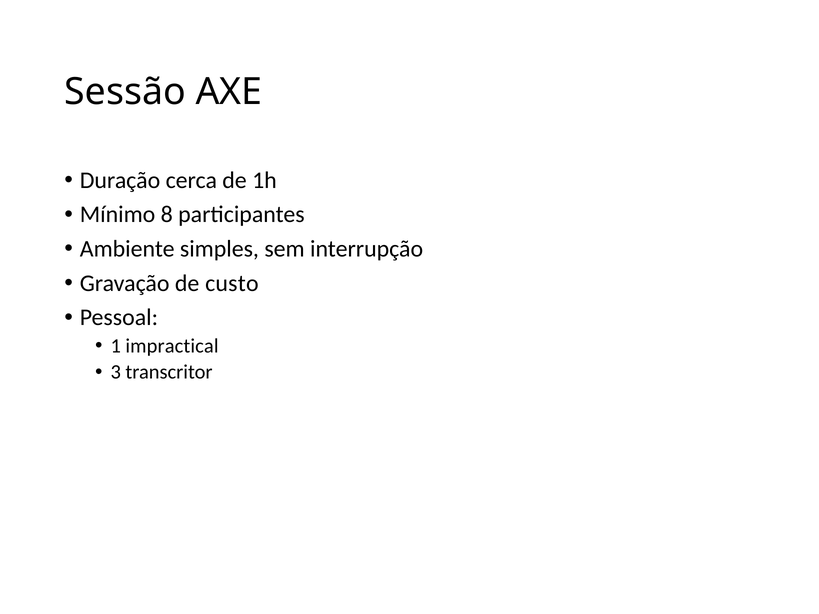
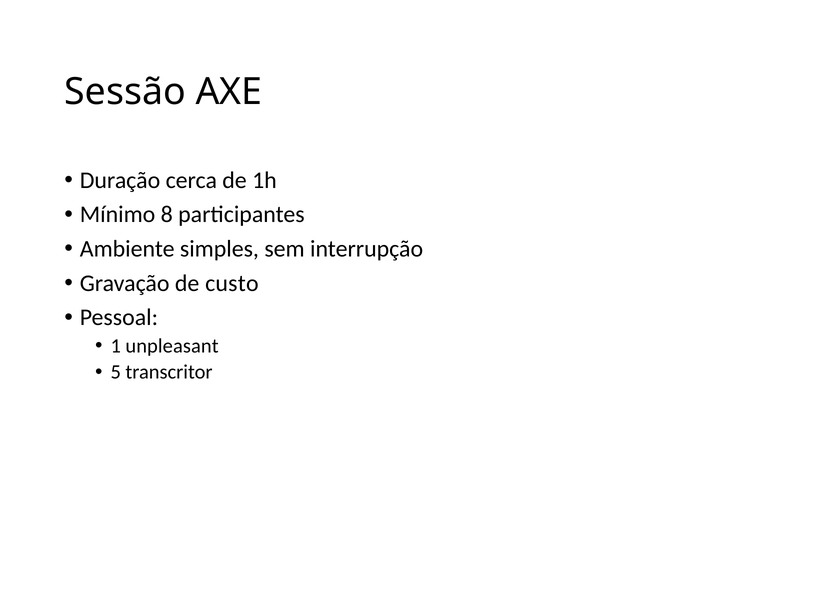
impractical: impractical -> unpleasant (172, 346)
3: 3 -> 5 (116, 372)
